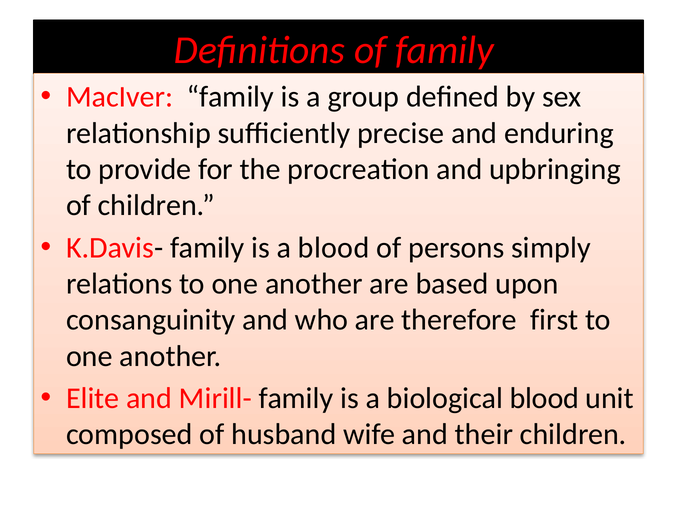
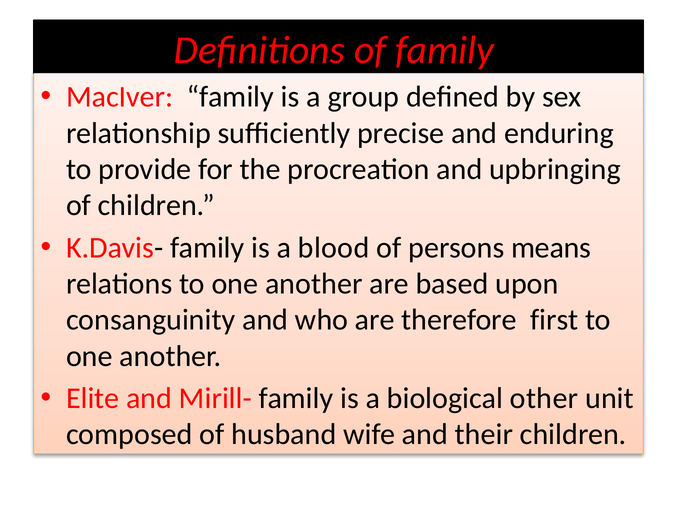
simply: simply -> means (551, 248)
biological blood: blood -> other (544, 398)
